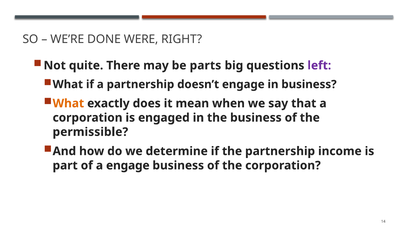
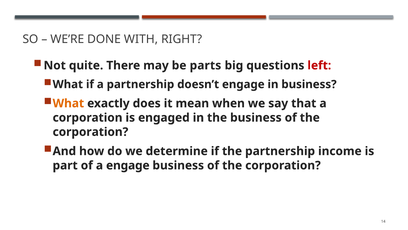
WERE: WERE -> WITH (141, 39)
left colour: purple -> red (319, 65)
permissible: permissible -> corporation (90, 132)
